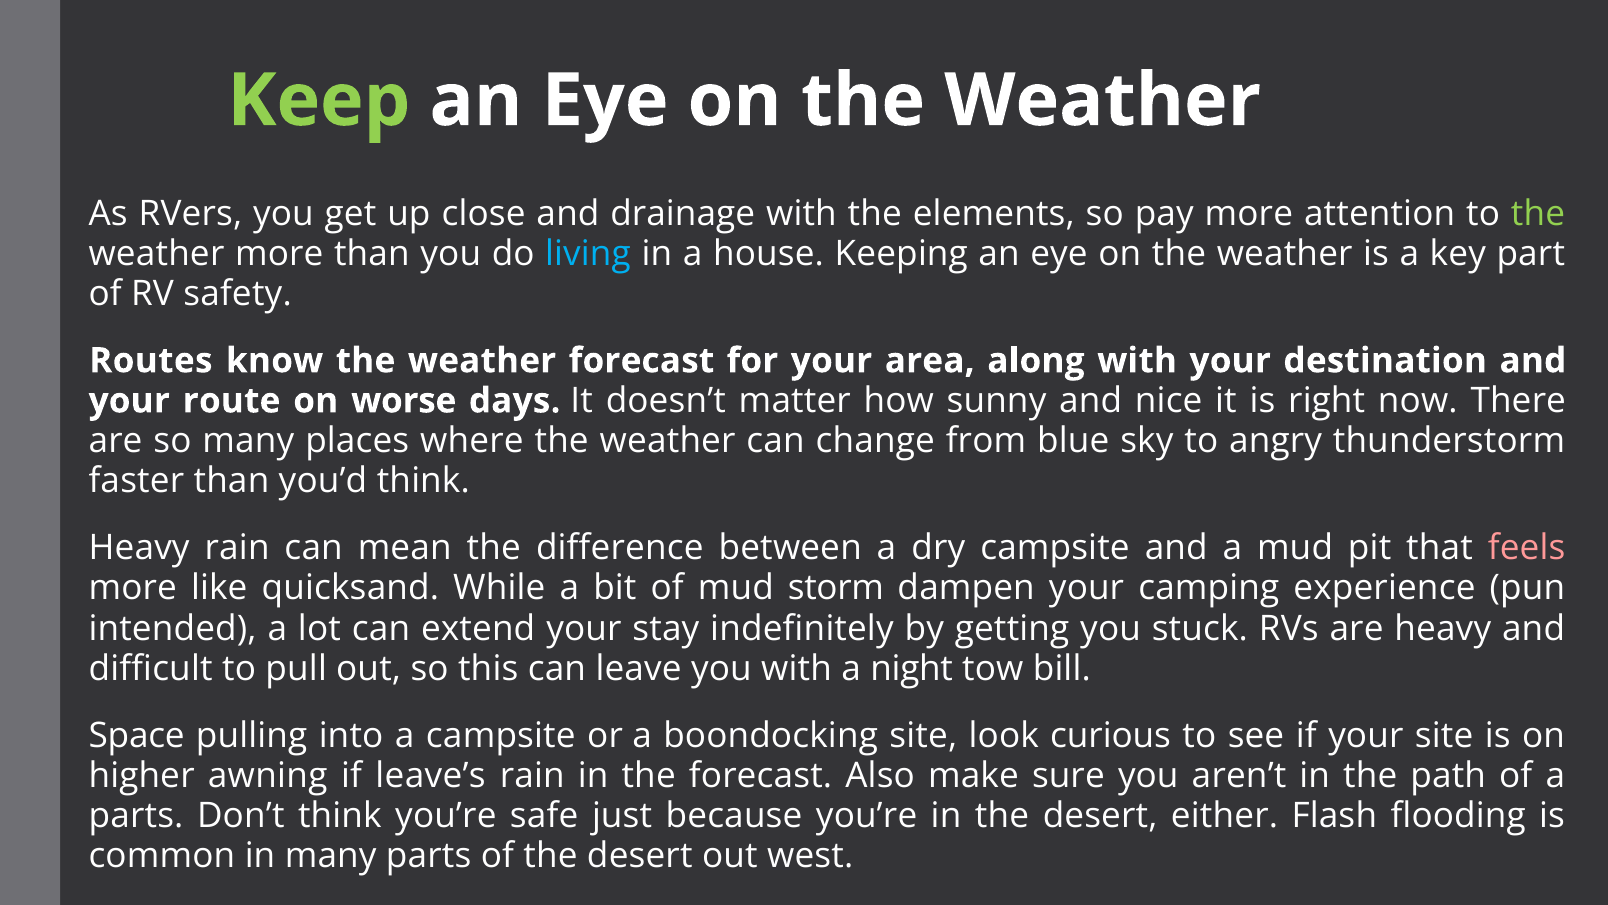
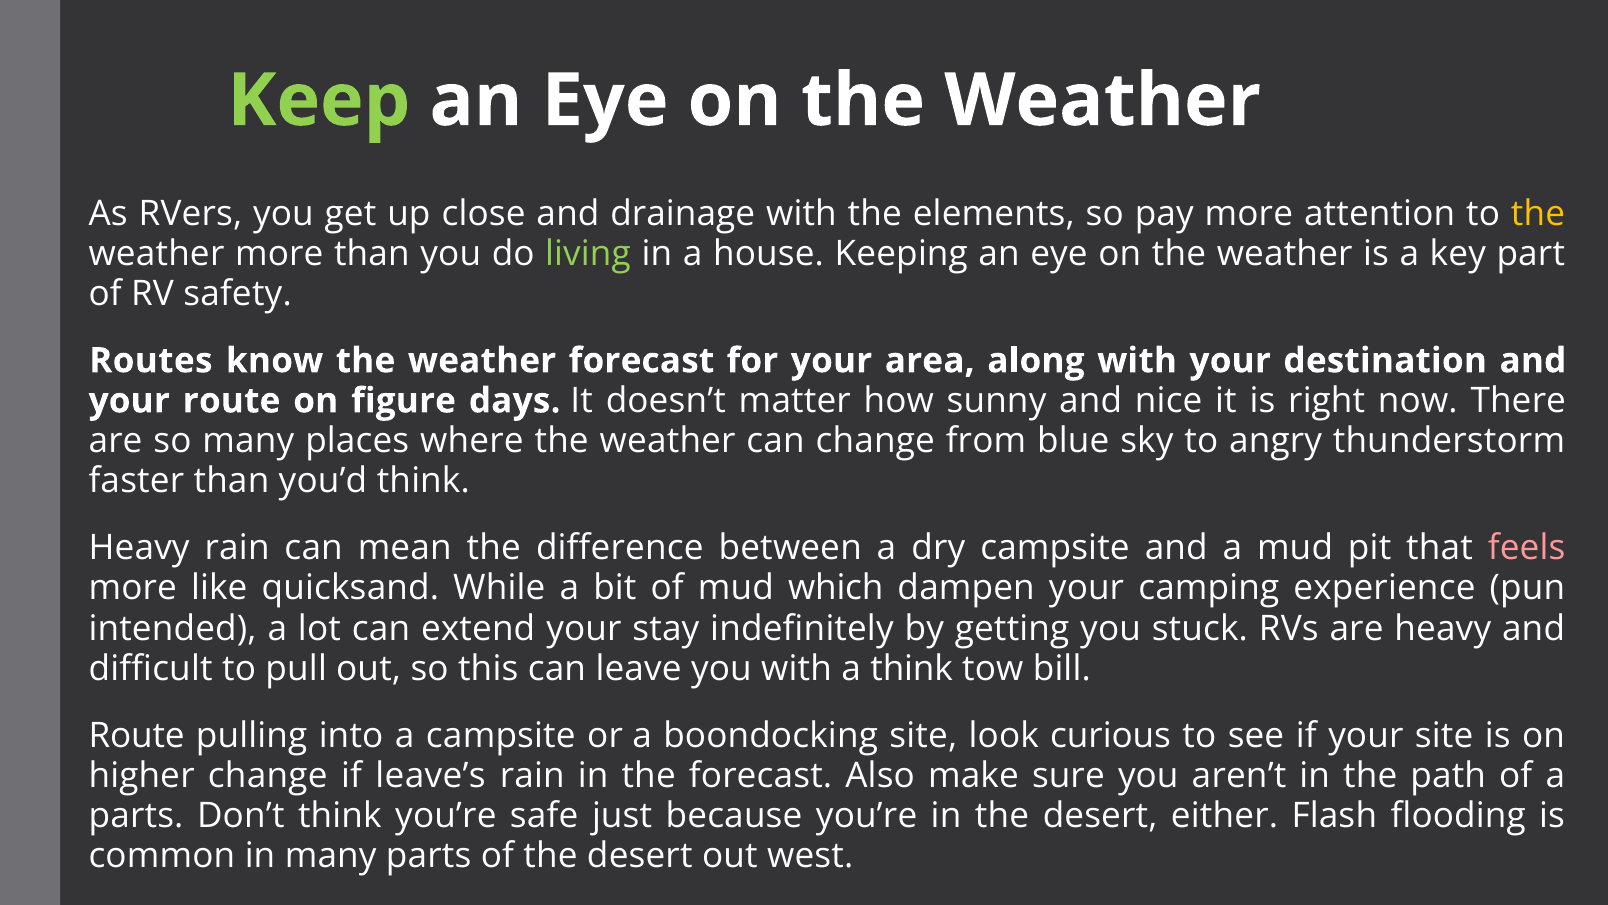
the colour: light green -> yellow (1538, 213)
living colour: light blue -> light green (588, 253)
worse: worse -> figure (404, 401)
storm: storm -> which (836, 588)
a night: night -> think (912, 668)
Space: Space -> Route (137, 735)
higher awning: awning -> change (268, 775)
